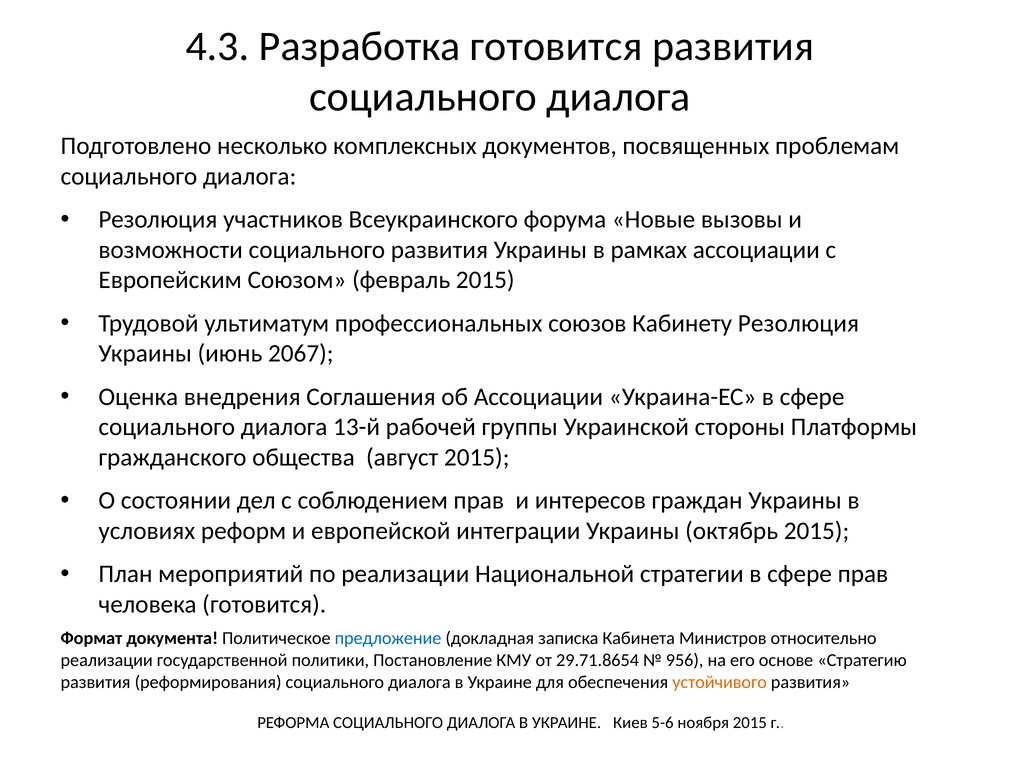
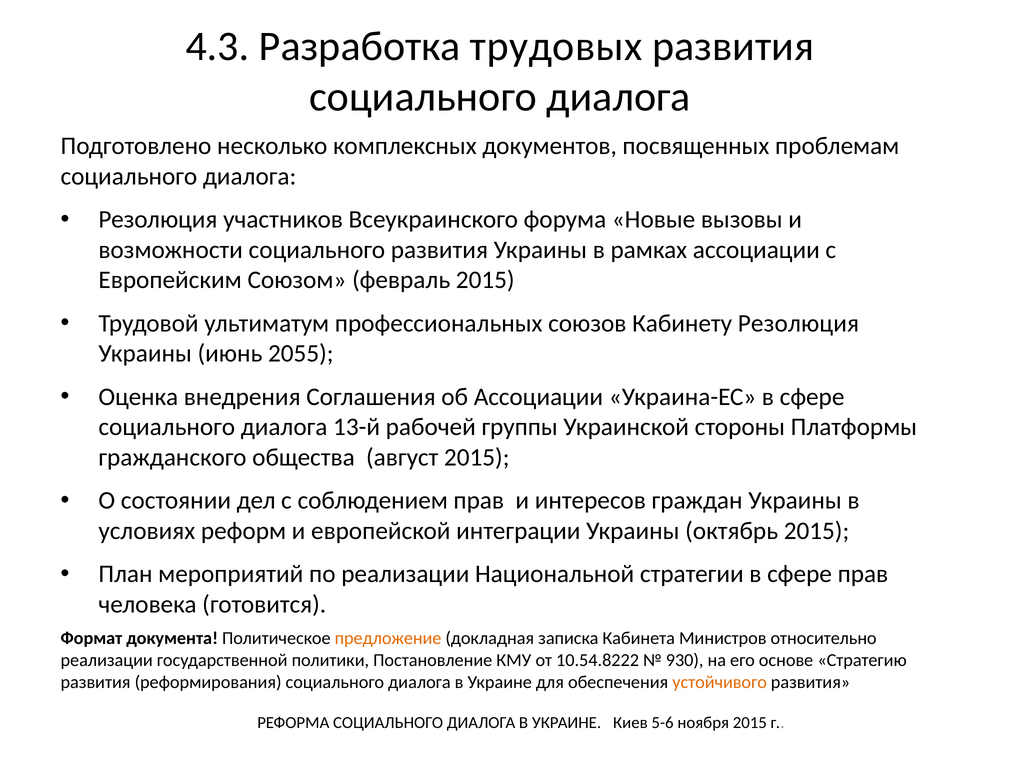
Разработка готовится: готовится -> трудовых (556, 46)
2067: 2067 -> 2055 (301, 354)
предложение colour: blue -> orange (388, 639)
29.71.8654: 29.71.8654 -> 10.54.8222 (598, 661)
956: 956 -> 930 (685, 661)
